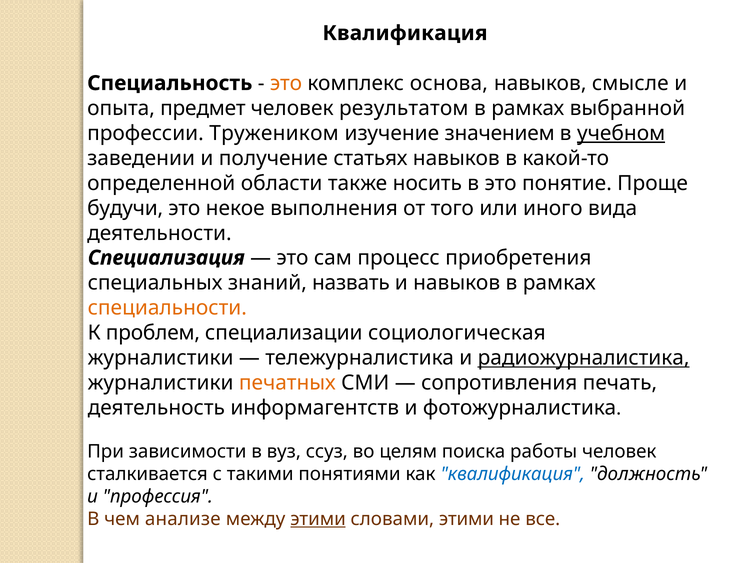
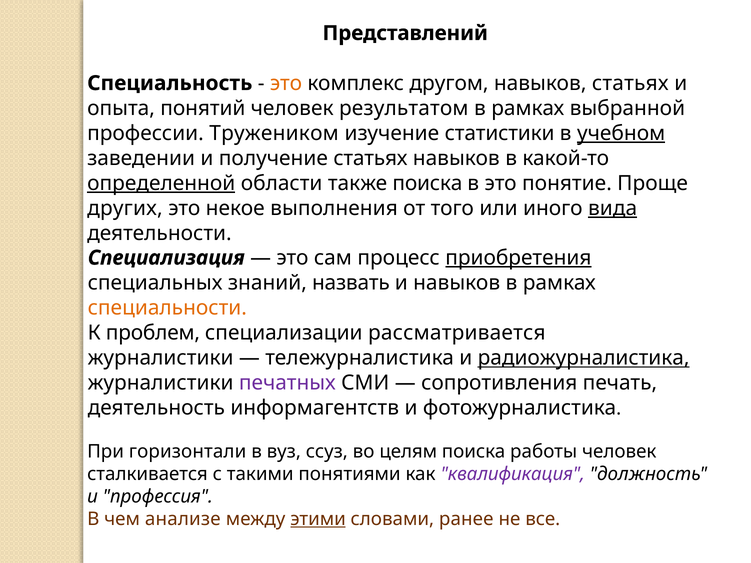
Квалификация: Квалификация -> Представлений (405, 33)
основа: основа -> другом (449, 83)
навыков смысле: смысле -> статьях (630, 83)
предмет: предмет -> понятий (203, 108)
значением: значением -> статистики (500, 133)
определенной underline: none -> present (161, 183)
также носить: носить -> поиска (427, 183)
будучи: будучи -> других (125, 208)
вида underline: none -> present (613, 208)
приобретения underline: none -> present (518, 258)
социологическая: социологическая -> рассматривается (457, 333)
печатных colour: orange -> purple (287, 383)
зависимости: зависимости -> горизонтали (188, 452)
квалификация colour: blue -> purple (513, 474)
словами этими: этими -> ранее (466, 519)
